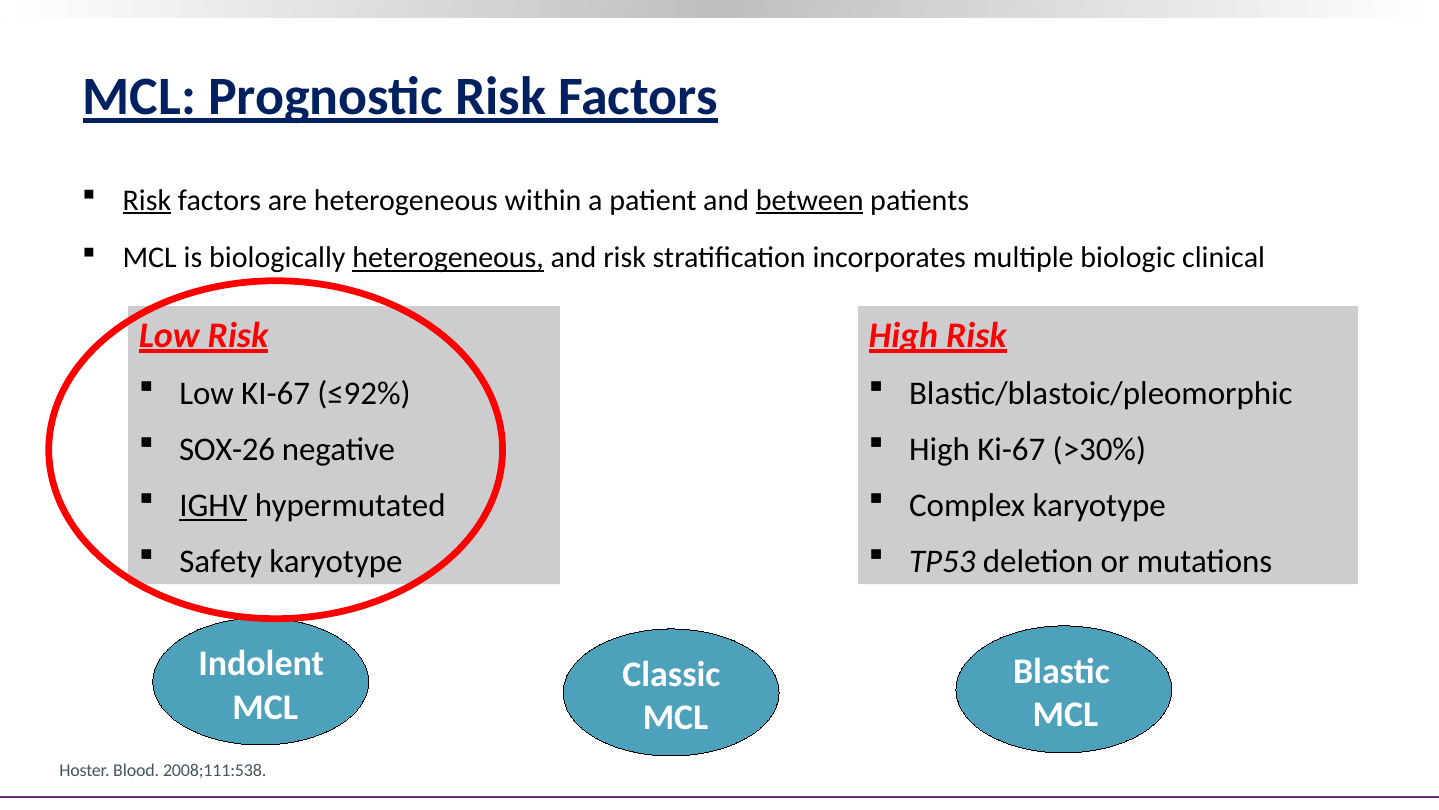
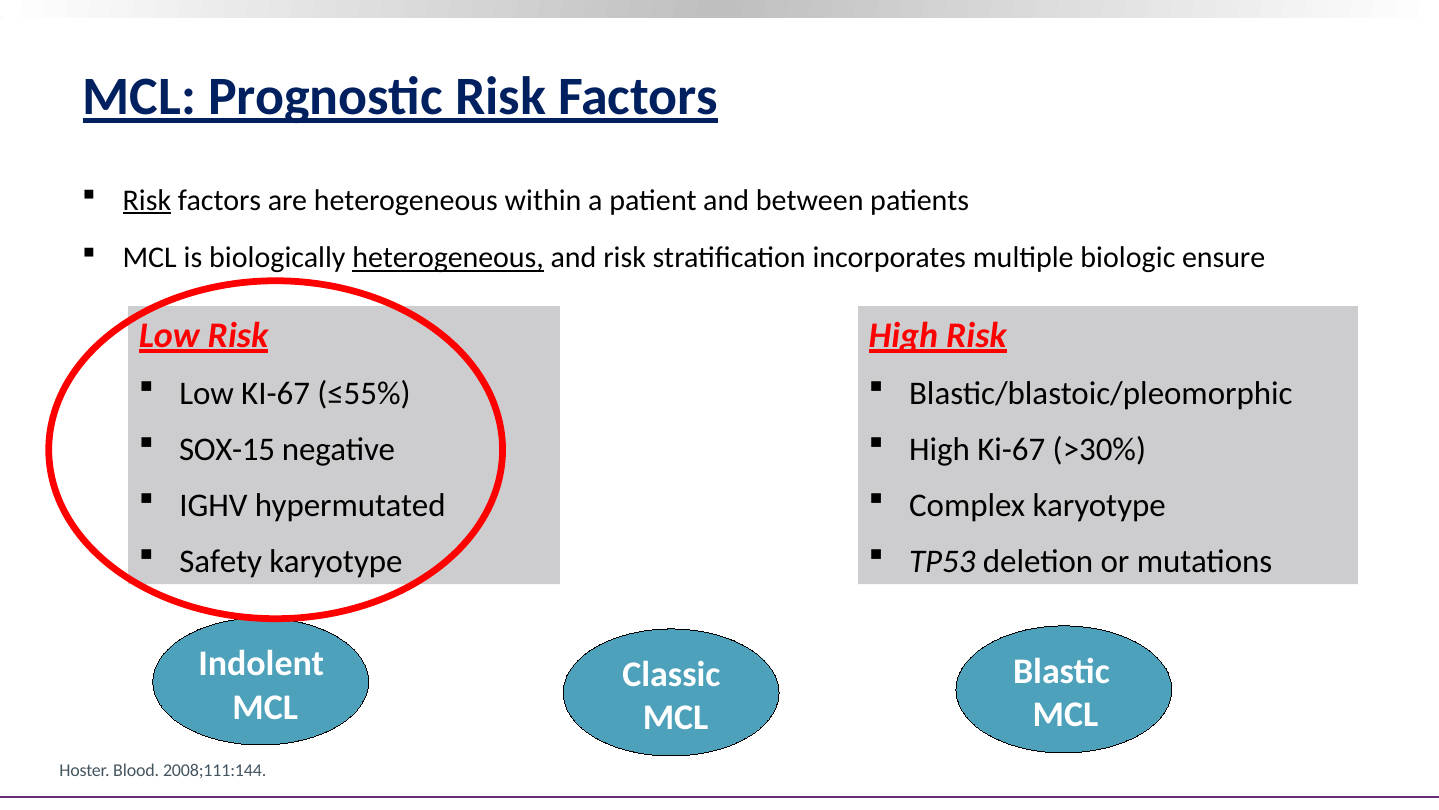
between underline: present -> none (810, 200)
clinical: clinical -> ensure (1224, 258)
≤92%: ≤92% -> ≤55% (364, 393)
SOX-26: SOX-26 -> SOX-15 (227, 449)
IGHV underline: present -> none (213, 505)
2008;111:538: 2008;111:538 -> 2008;111:144 (215, 770)
